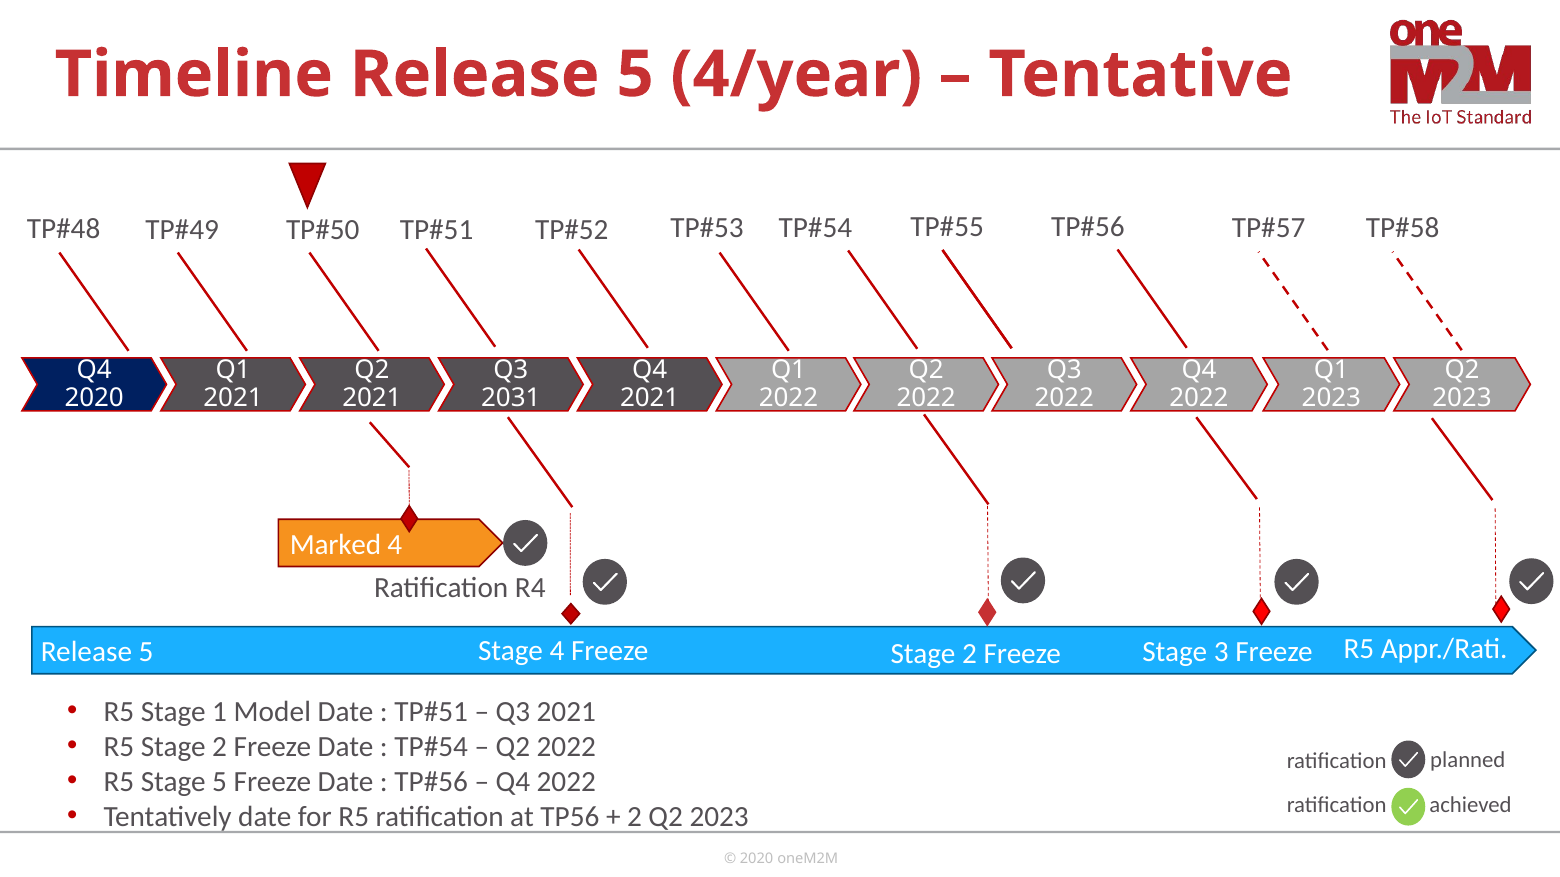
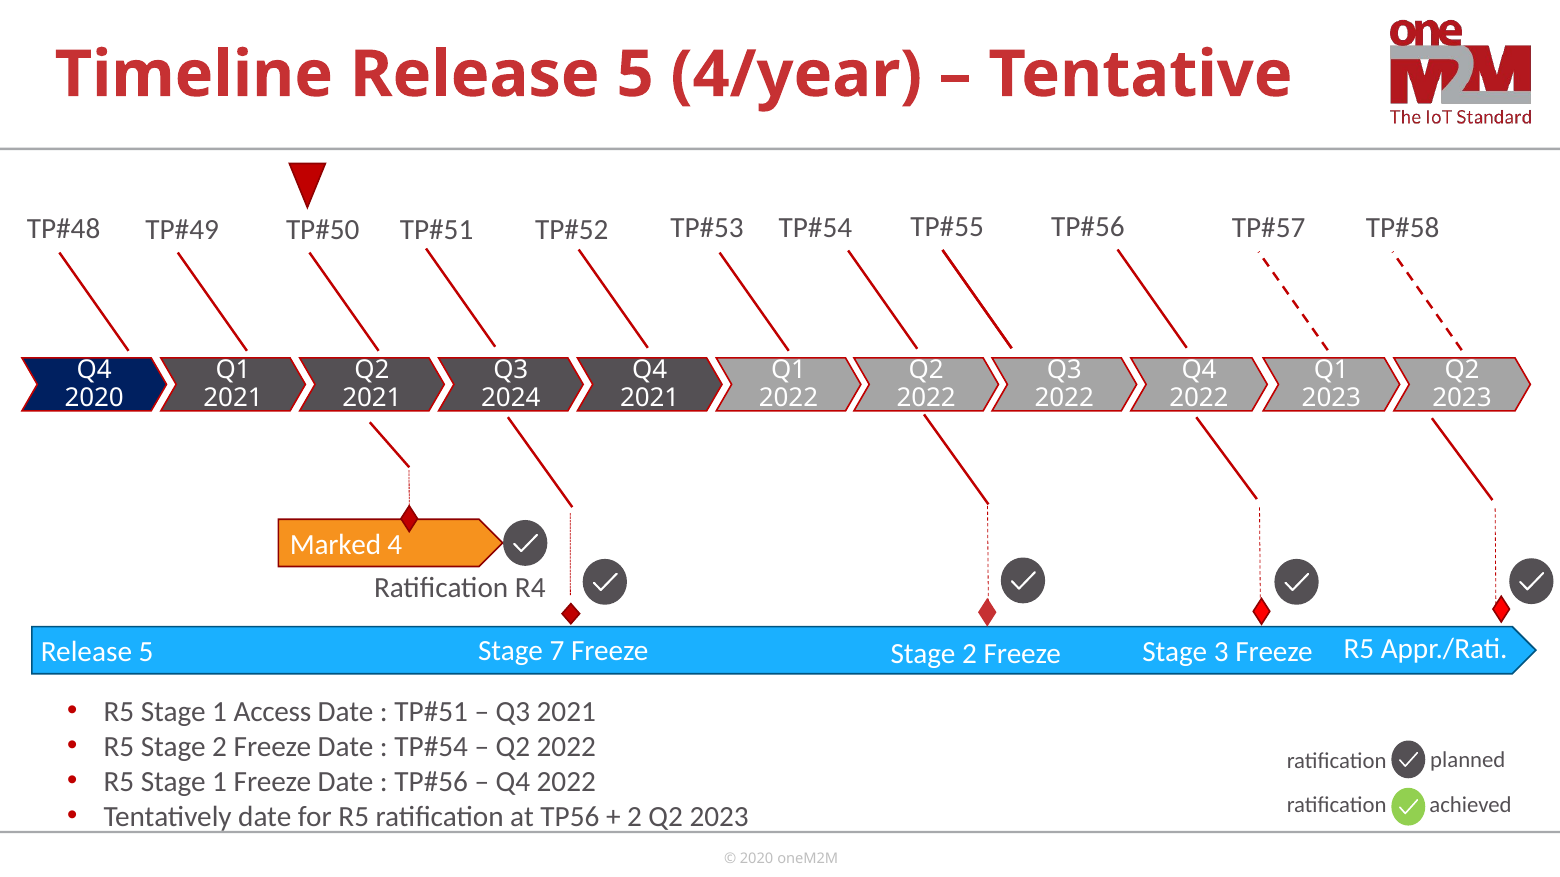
2031: 2031 -> 2024 (511, 398)
Stage 4: 4 -> 7 (557, 651)
Model: Model -> Access (272, 712)
5: 5 -> 1 (220, 782)
